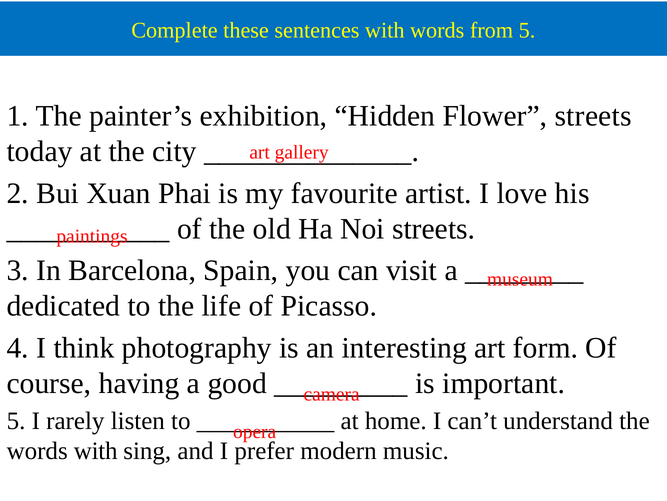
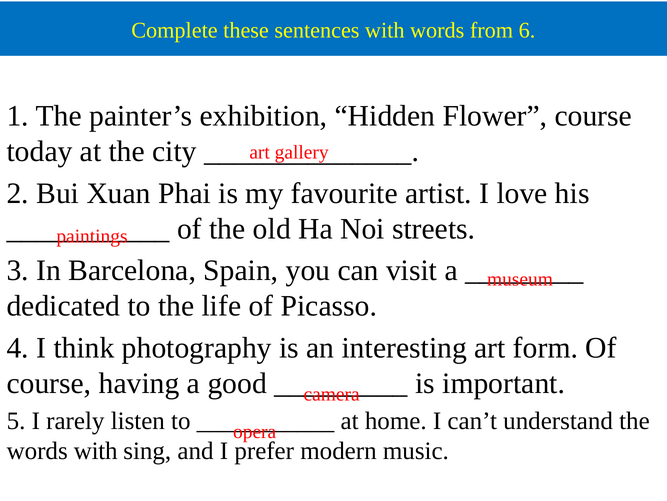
from 5: 5 -> 6 (527, 30)
Flower streets: streets -> course (593, 116)
